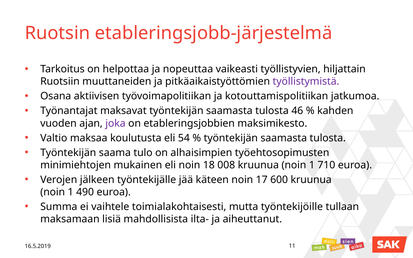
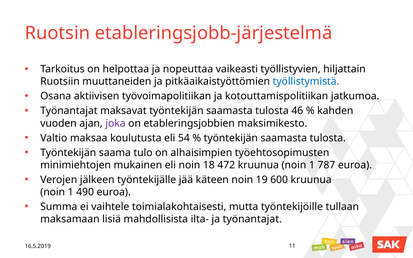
työllistymistä colour: purple -> blue (306, 82)
008: 008 -> 472 (226, 165)
710: 710 -> 787 (326, 165)
17: 17 -> 19 (262, 180)
ja aiheuttanut: aiheuttanut -> työnantajat (252, 219)
